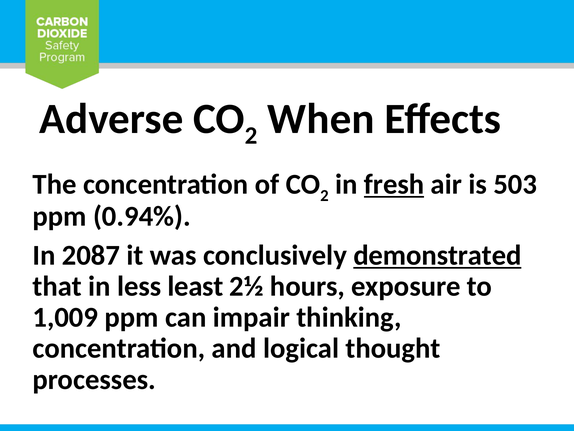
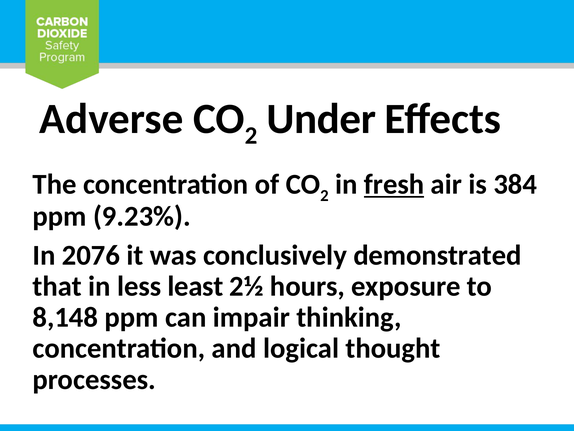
When: When -> Under (321, 119)
503: 503 -> 384 (515, 184)
0.94%: 0.94% -> 9.23% (142, 216)
2087: 2087 -> 2076 (91, 255)
demonstrated underline: present -> none (437, 255)
1,009: 1,009 -> 8,148 (65, 317)
